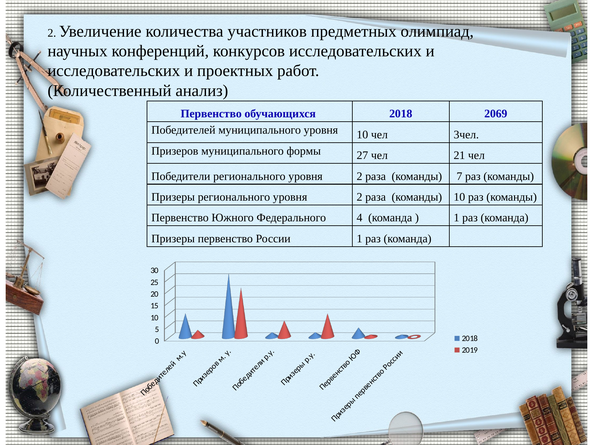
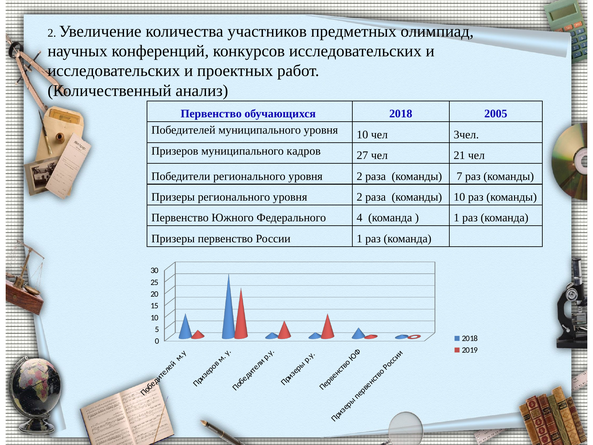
2069: 2069 -> 2005 (496, 114)
формы: формы -> кадров (304, 151)
